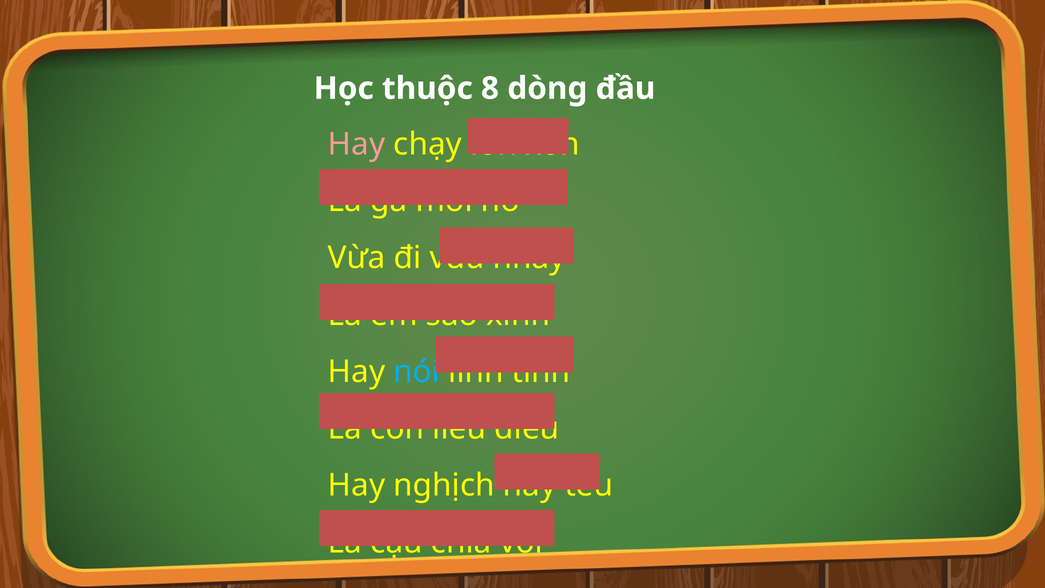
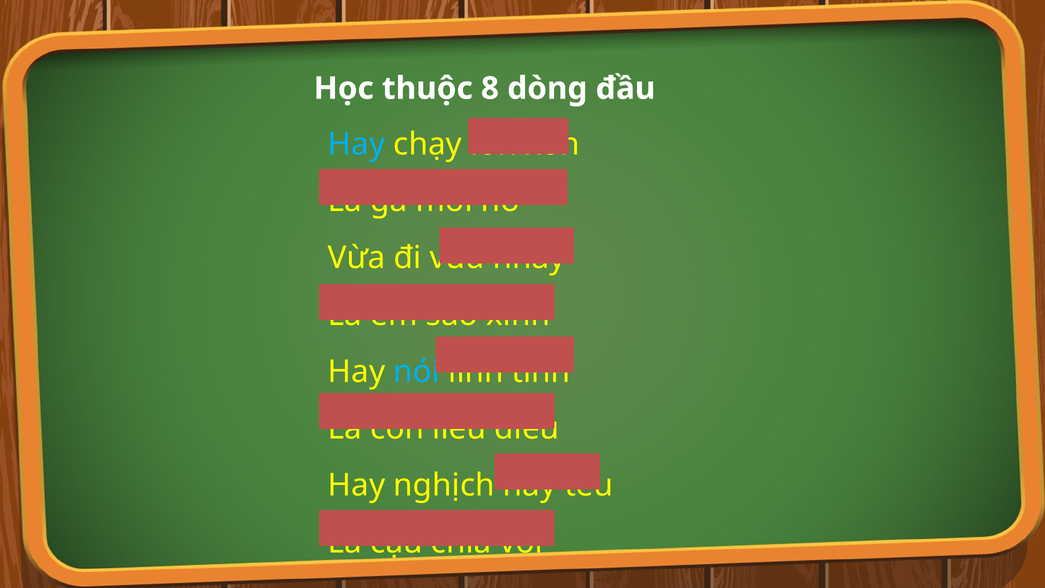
Hay colour: pink -> light blue (357, 144)
